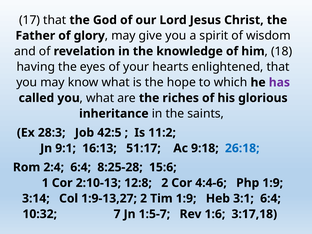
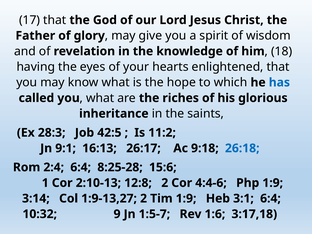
has colour: purple -> blue (279, 82)
51:17: 51:17 -> 26:17 (143, 148)
7: 7 -> 9 (117, 214)
